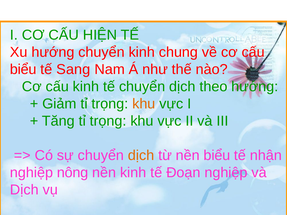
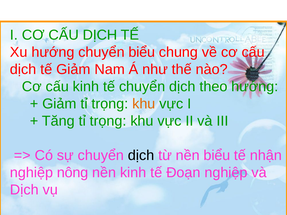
I CƠ CẤU HIỆN: HIỆN -> DỊCH (100, 35)
chuyển kinh: kinh -> biểu (142, 52)
biểu: biểu -> dịch (23, 69)
tế Sang: Sang -> Giảm (73, 69)
dịch colour: orange -> black (141, 155)
